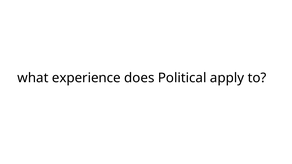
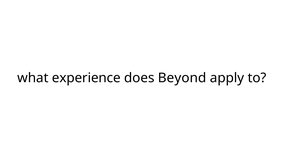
Political: Political -> Beyond (182, 78)
